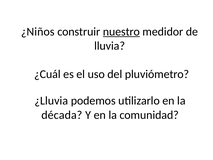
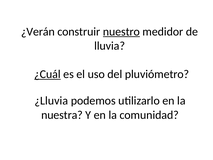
¿Niños: ¿Niños -> ¿Verán (38, 32)
¿Cuál underline: none -> present (47, 74)
década: década -> nuestra (62, 115)
